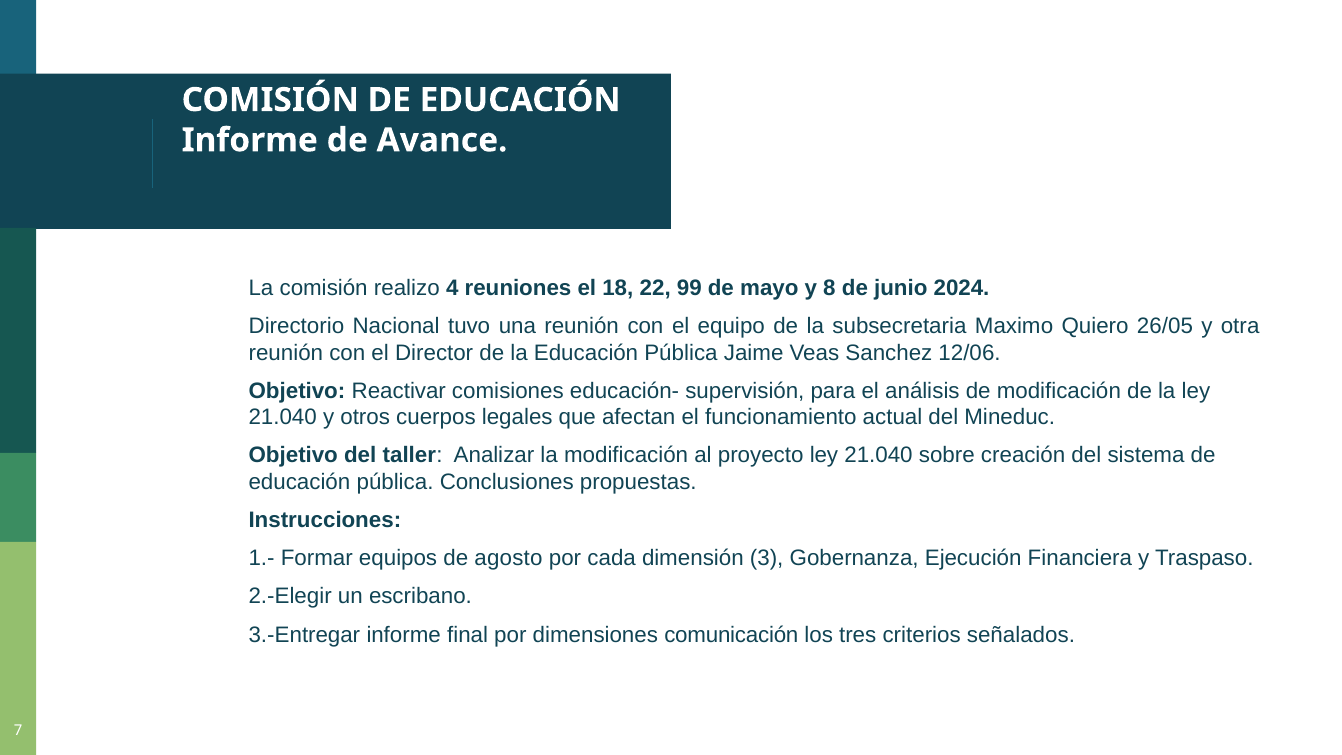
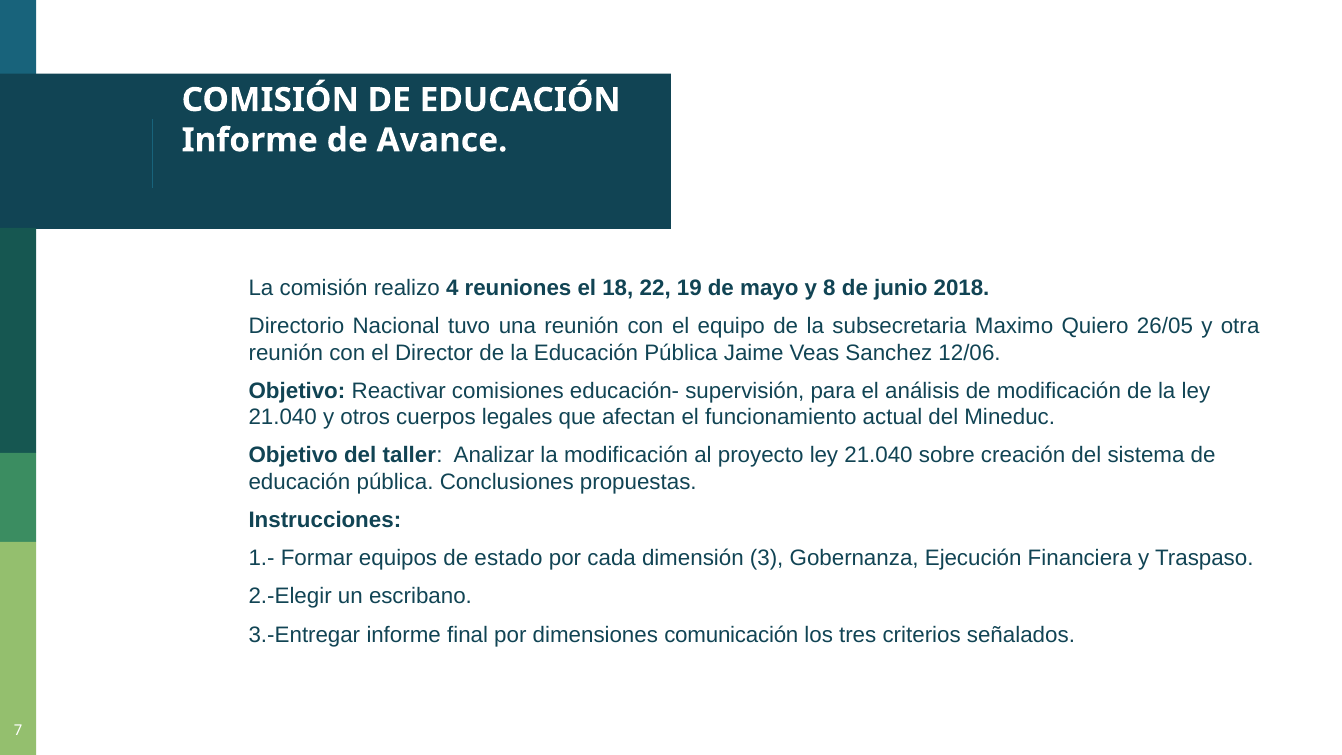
99: 99 -> 19 (689, 288)
2024: 2024 -> 2018 (962, 288)
agosto: agosto -> estado (508, 558)
